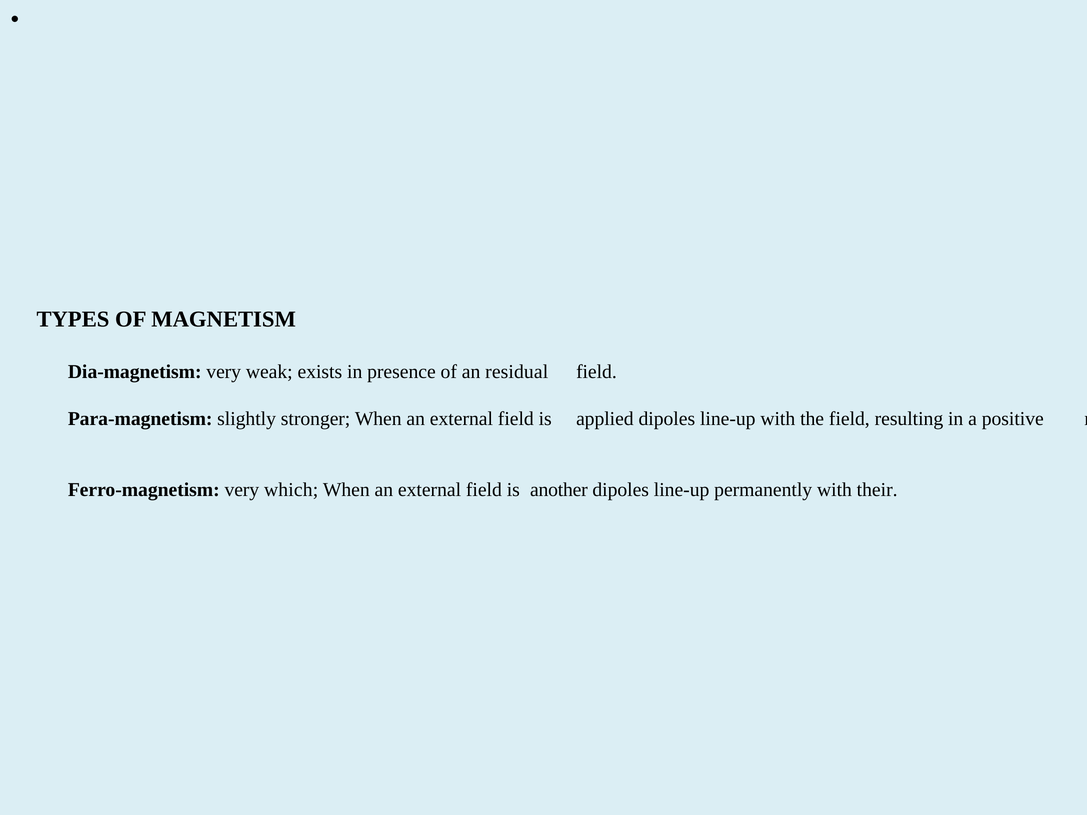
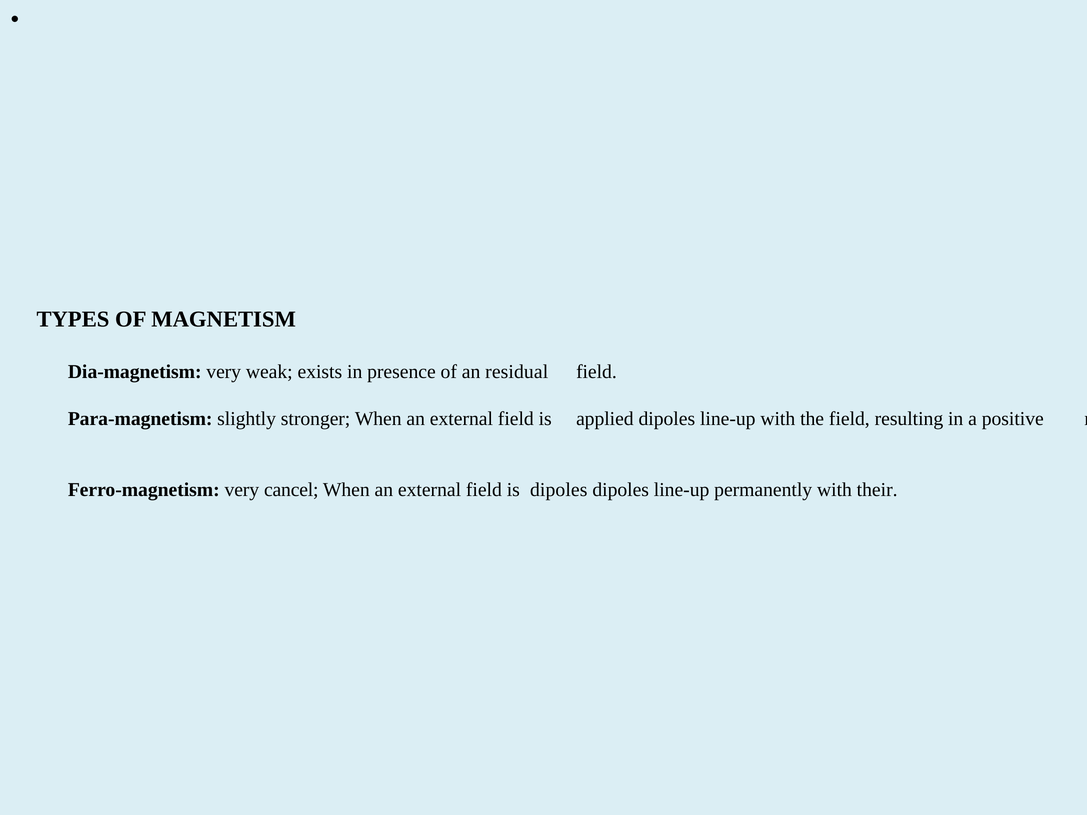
which: which -> cancel (291, 490)
is another: another -> dipoles (559, 490)
